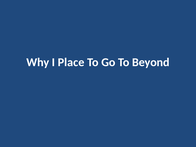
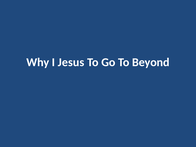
Place: Place -> Jesus (71, 62)
